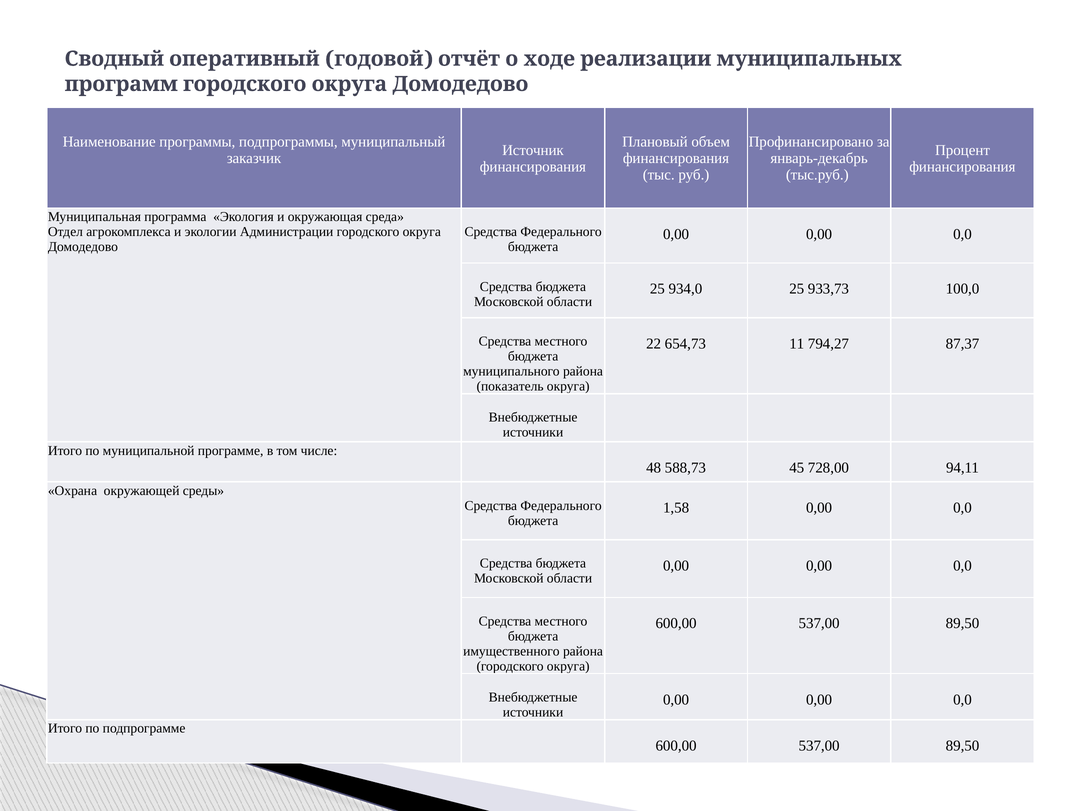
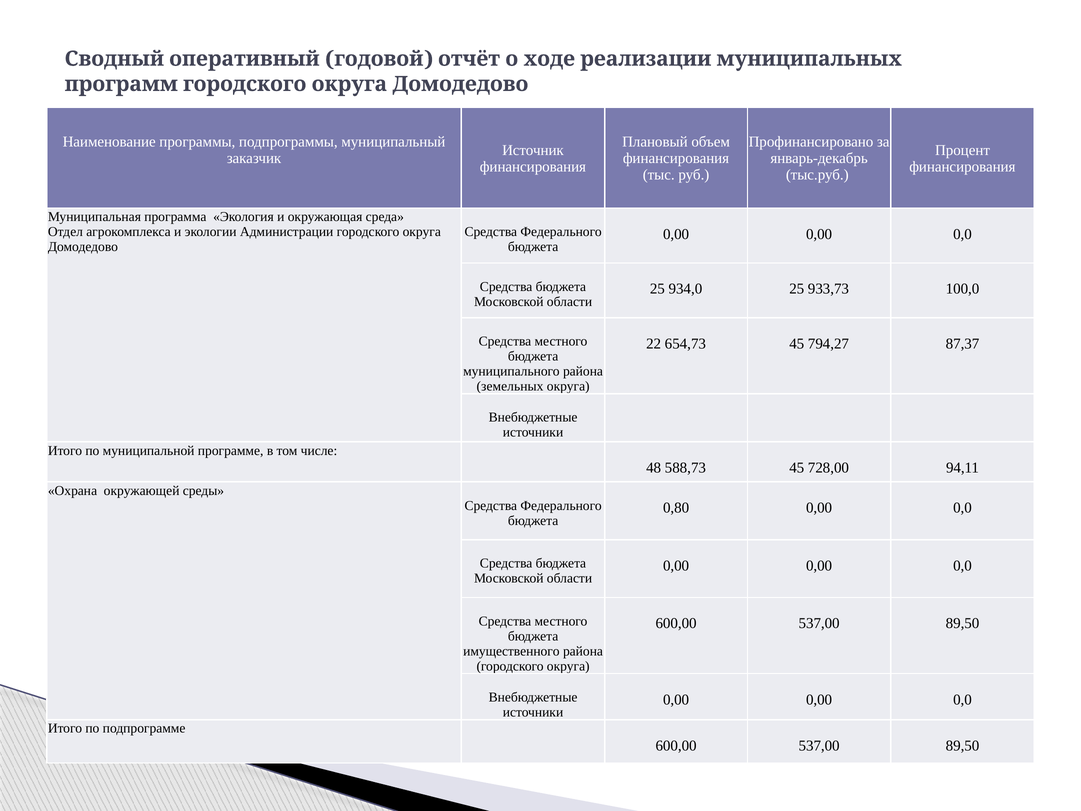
654,73 11: 11 -> 45 (797, 344)
показатель: показатель -> земельных (510, 386)
1,58: 1,58 -> 0,80 (676, 508)
